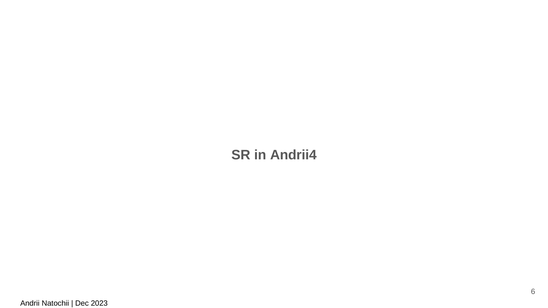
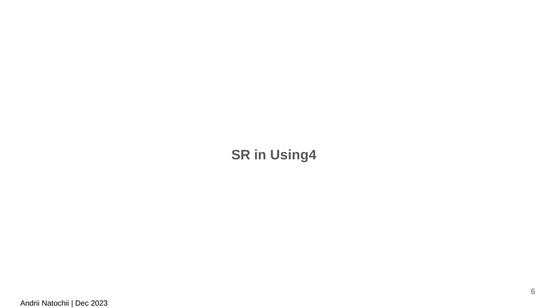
Andrii4: Andrii4 -> Using4 (293, 155)
